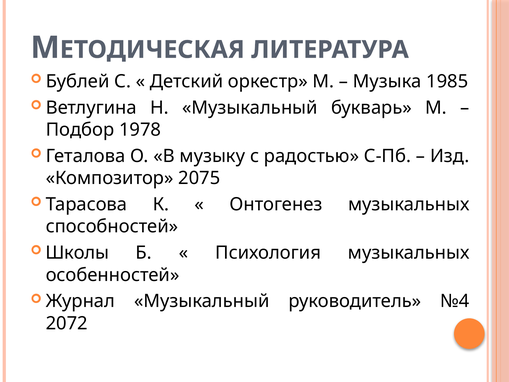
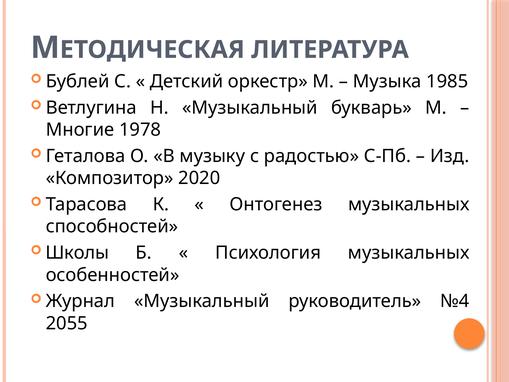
Подбор: Подбор -> Многие (80, 130)
2075: 2075 -> 2020 (199, 178)
2072: 2072 -> 2055 (67, 323)
